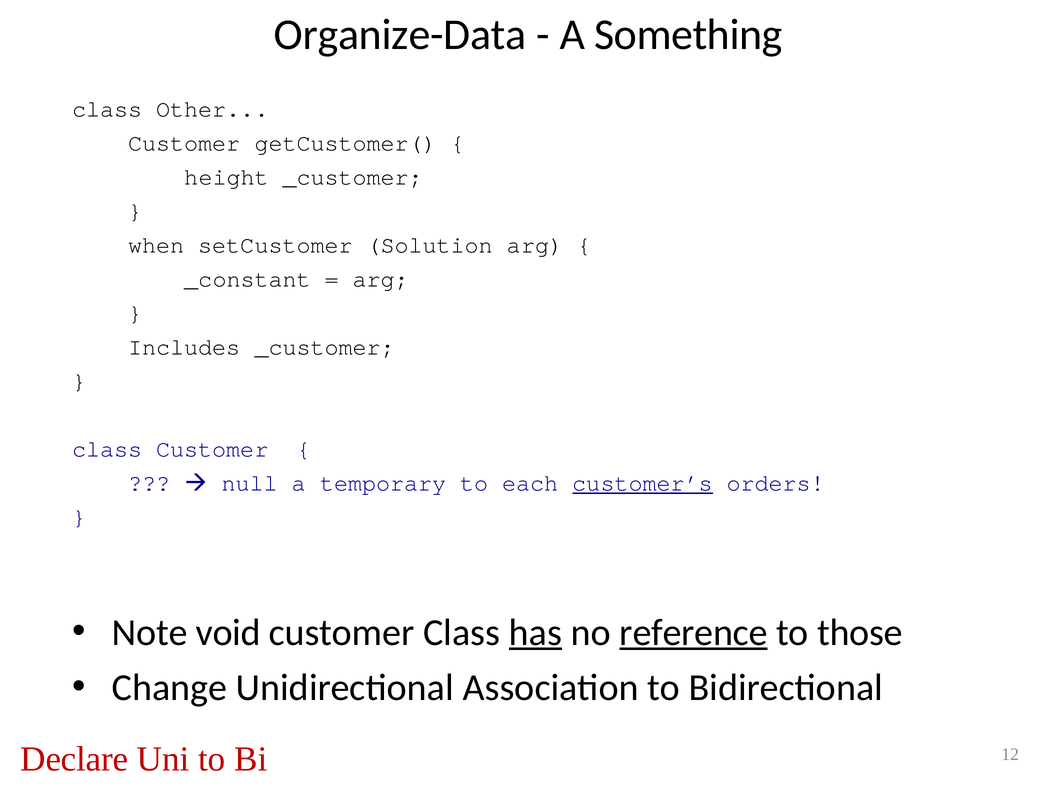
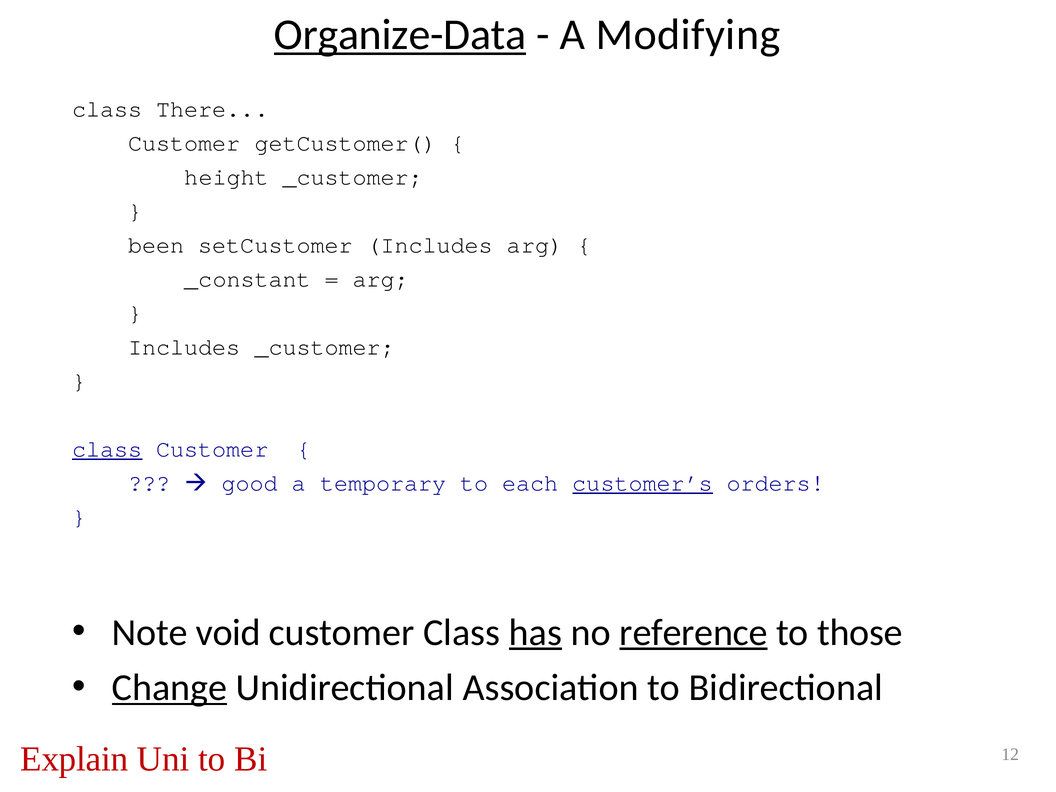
Organize-Data underline: none -> present (400, 35)
Something: Something -> Modifying (688, 35)
Other: Other -> There (212, 109)
when: when -> been (156, 245)
setCustomer Solution: Solution -> Includes (430, 245)
class underline: none -> present (107, 449)
null: null -> good (250, 483)
Change underline: none -> present (169, 688)
Declare: Declare -> Explain (74, 759)
